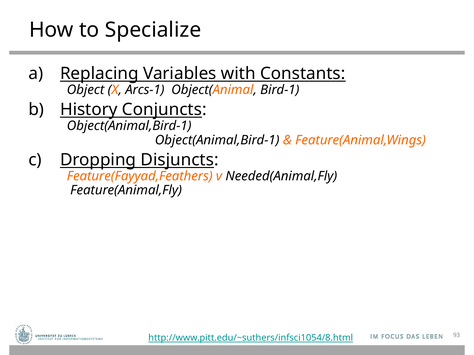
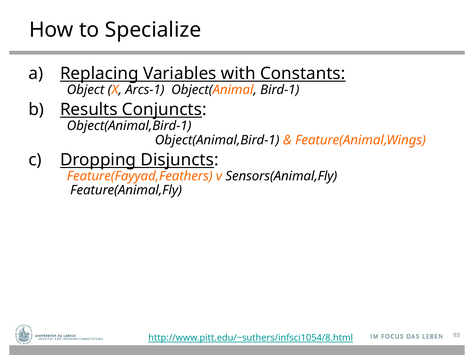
History: History -> Results (89, 110)
Needed(Animal,Fly: Needed(Animal,Fly -> Sensors(Animal,Fly (281, 176)
